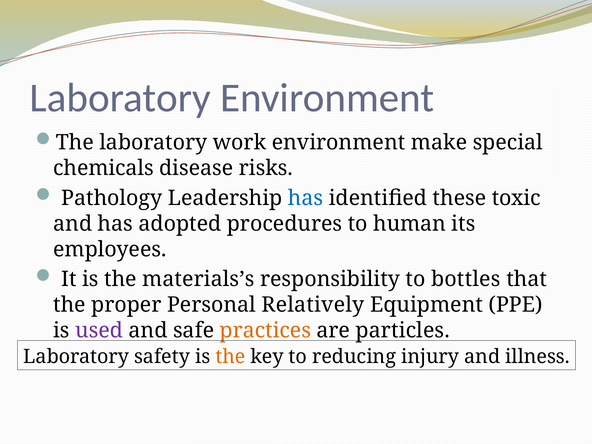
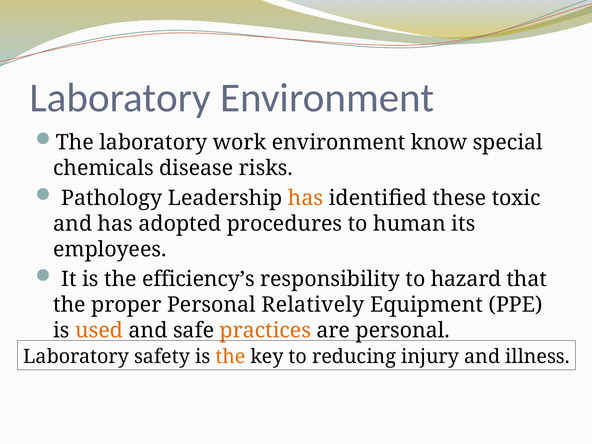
make: make -> know (439, 143)
has colour: blue -> orange (306, 198)
materials’s: materials’s -> efficiency’s (198, 279)
bottles: bottles -> hazard (466, 279)
used colour: purple -> orange (99, 331)
are particles: particles -> personal (403, 331)
